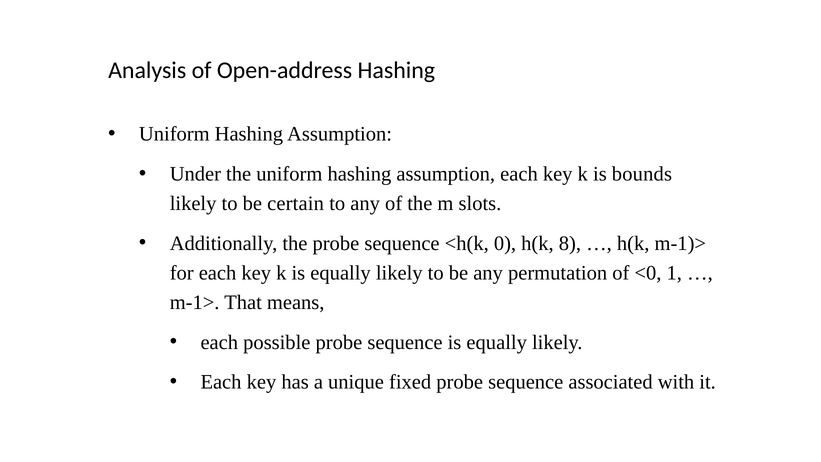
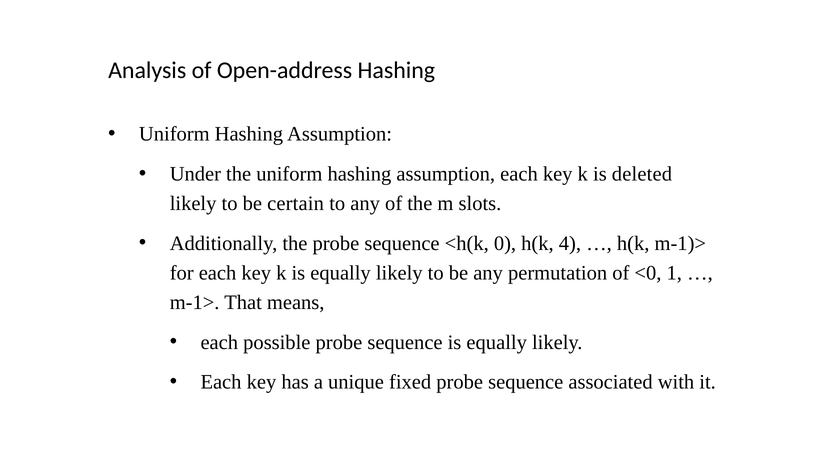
bounds: bounds -> deleted (642, 174)
8: 8 -> 4 (570, 243)
